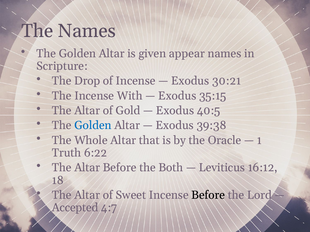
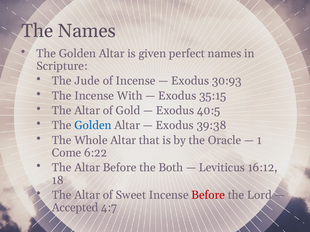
appear: appear -> perfect (187, 54)
Drop: Drop -> Jude (87, 81)
30:21: 30:21 -> 30:93 (227, 81)
Truth: Truth -> Come (67, 153)
Before colour: black -> red (208, 195)
